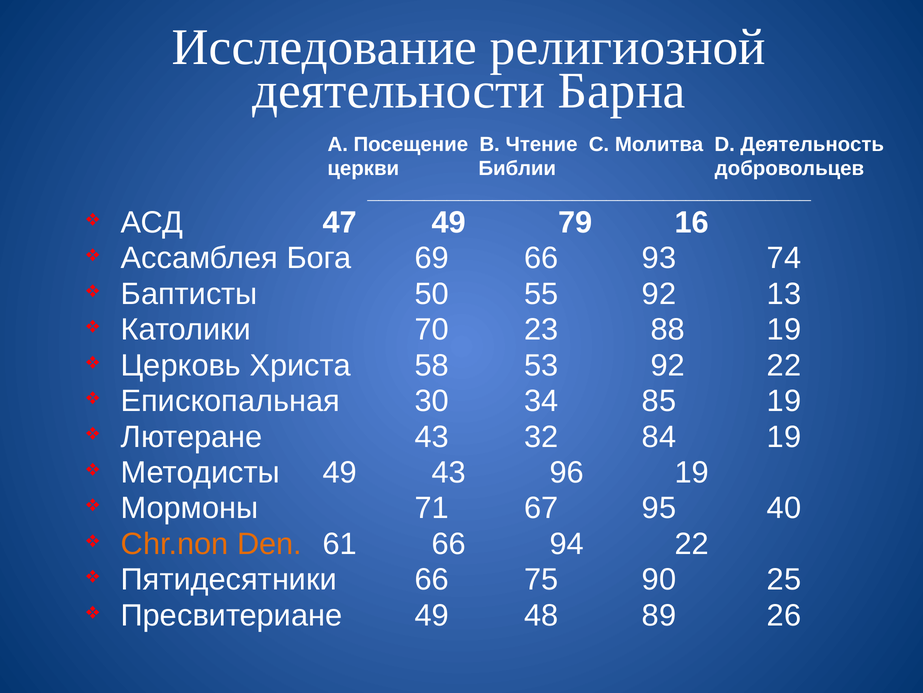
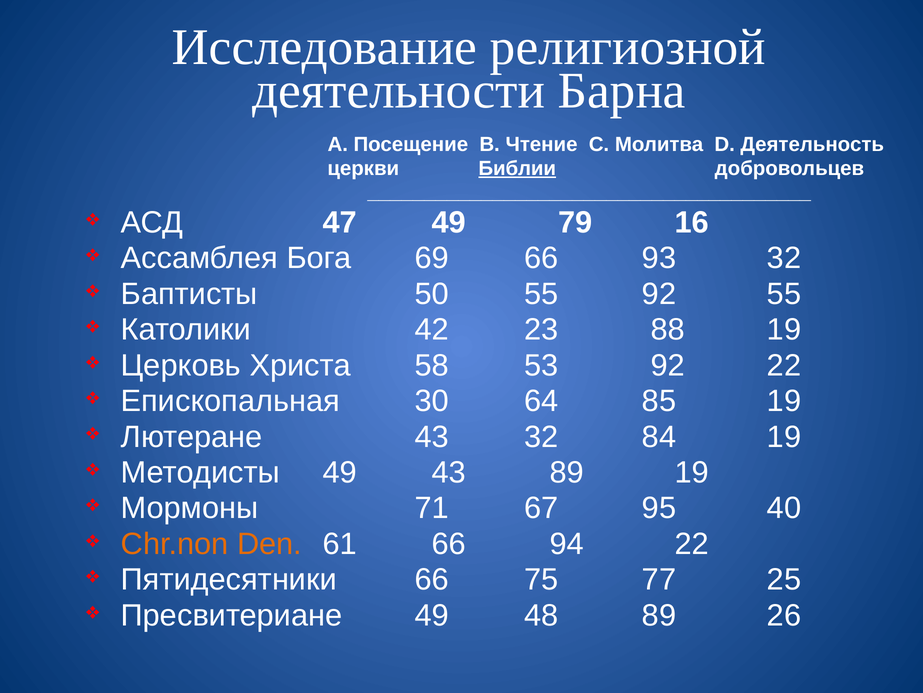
Библии underline: none -> present (517, 168)
93 74: 74 -> 32 (784, 258)
92 13: 13 -> 55 (784, 294)
70: 70 -> 42 (432, 329)
34: 34 -> 64 (541, 401)
43 96: 96 -> 89 (567, 472)
90: 90 -> 77 (659, 579)
